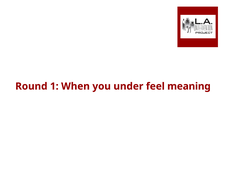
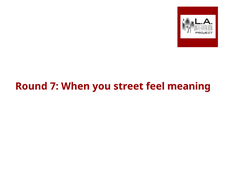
1: 1 -> 7 (54, 86)
under: under -> street (128, 86)
